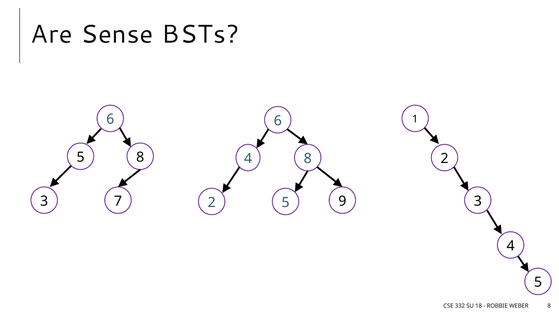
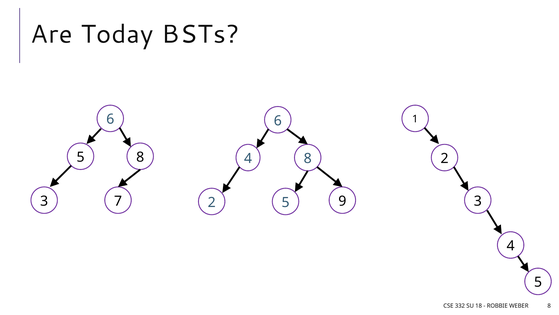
Sense: Sense -> Today (117, 34)
